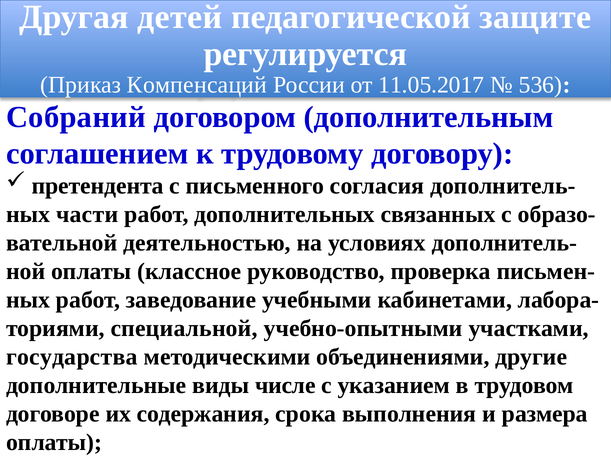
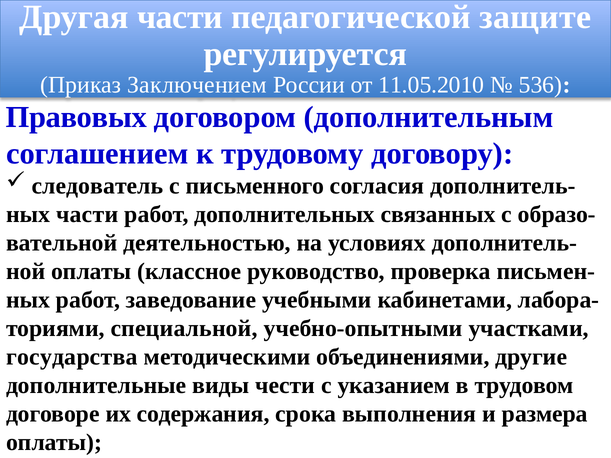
Другая детей: детей -> части (180, 17)
Компенсаций: Компенсаций -> Заключением (197, 85)
11.05.2017: 11.05.2017 -> 11.05.2010 (431, 85)
Собраний: Собраний -> Правовых (76, 117)
претендента: претендента -> следователь (97, 186)
числе: числе -> чести (285, 386)
